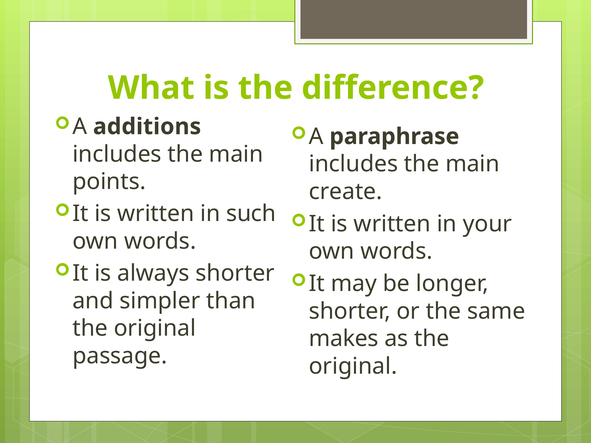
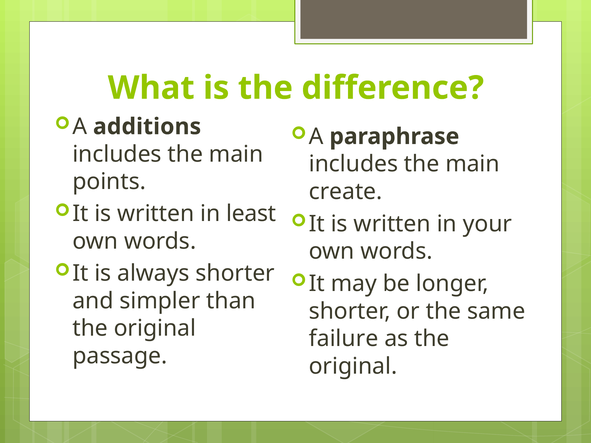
such: such -> least (251, 214)
makes: makes -> failure (344, 339)
